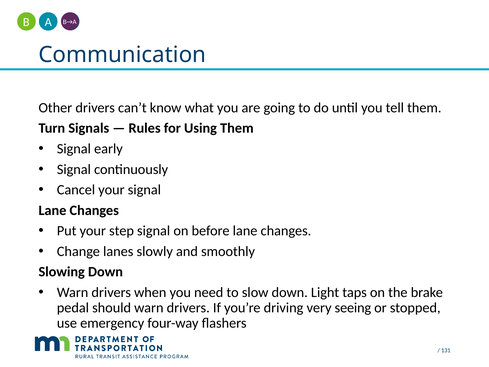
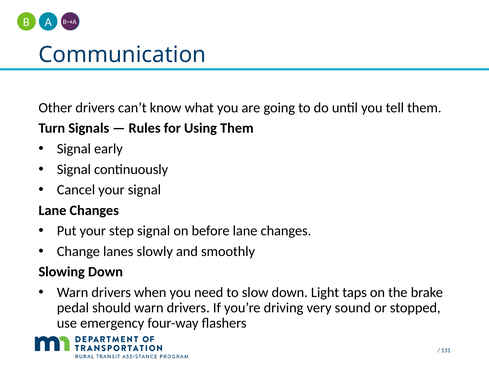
seeing: seeing -> sound (353, 308)
